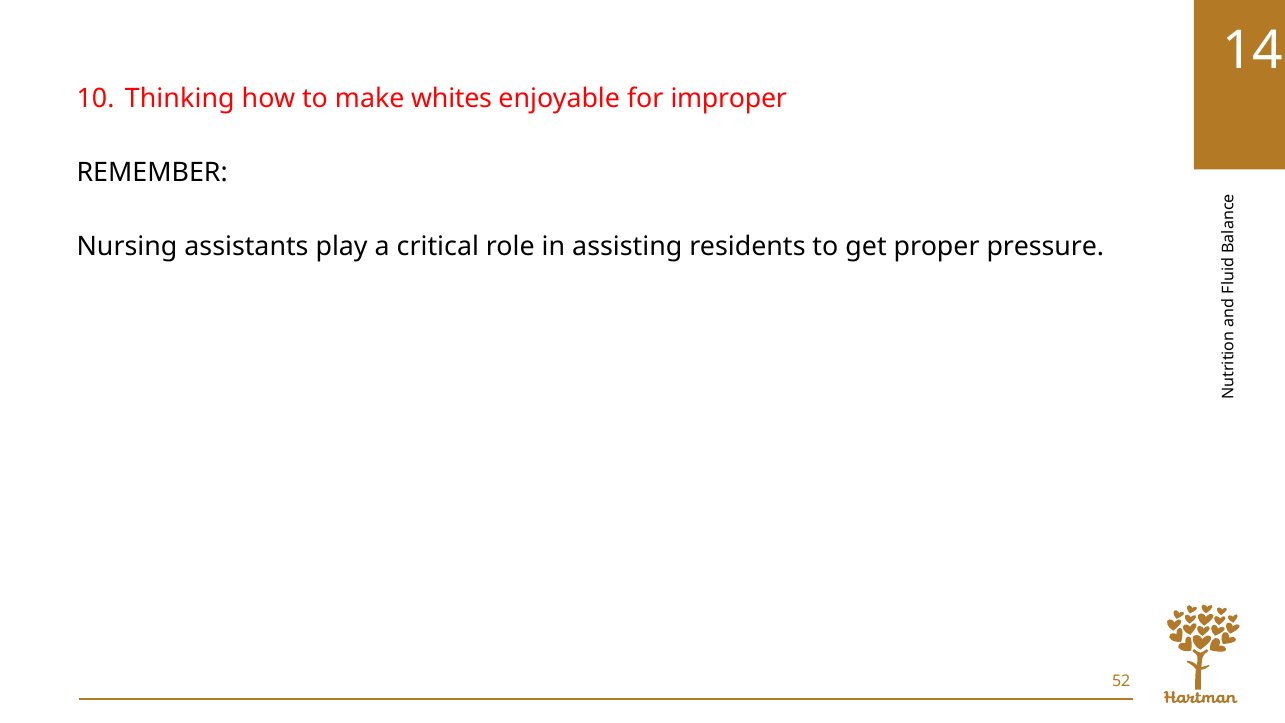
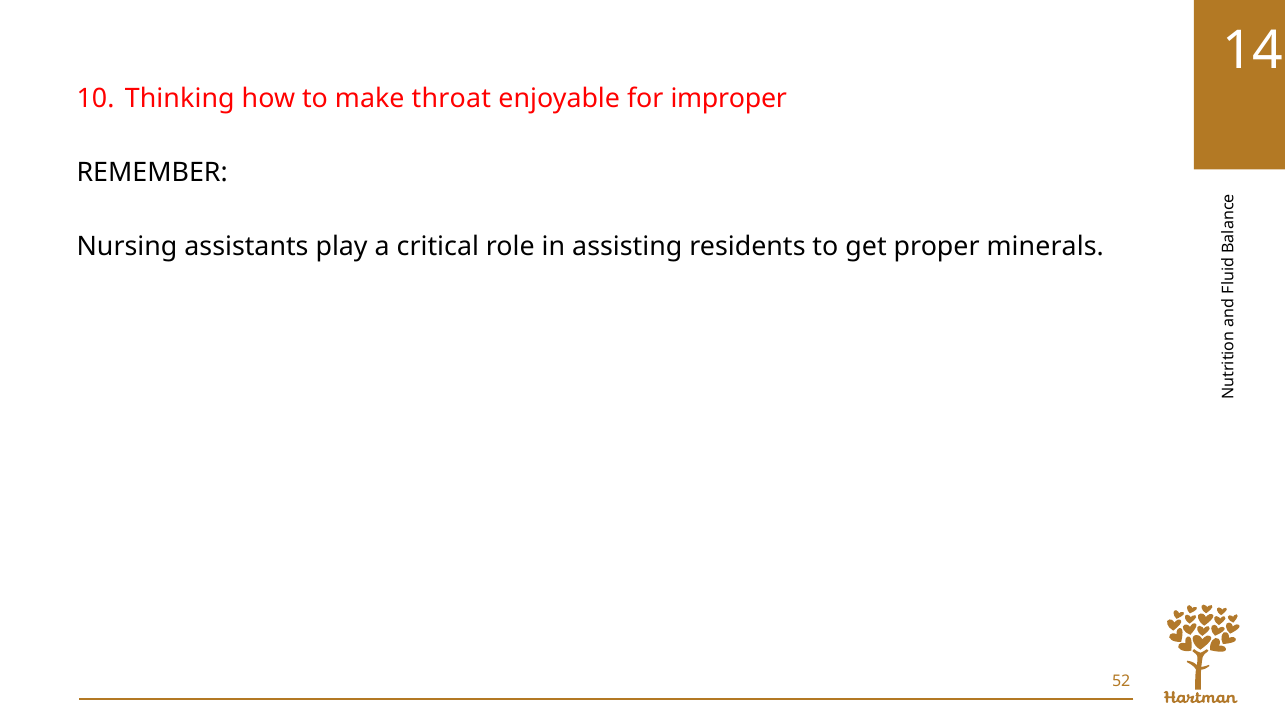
whites: whites -> throat (451, 99)
pressure: pressure -> minerals (1045, 247)
